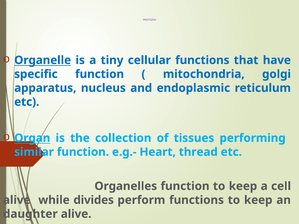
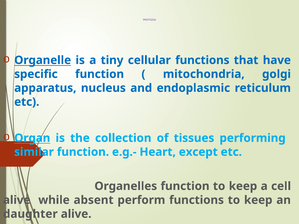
thread: thread -> except (198, 152)
divides: divides -> absent (94, 200)
